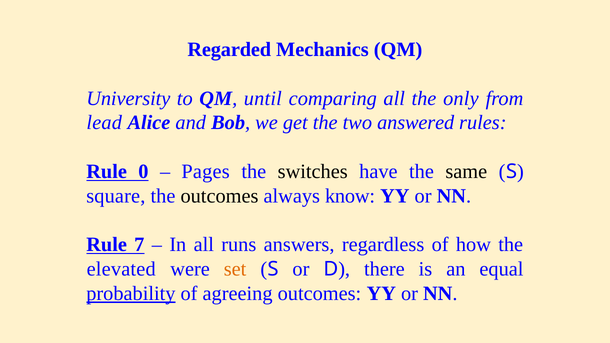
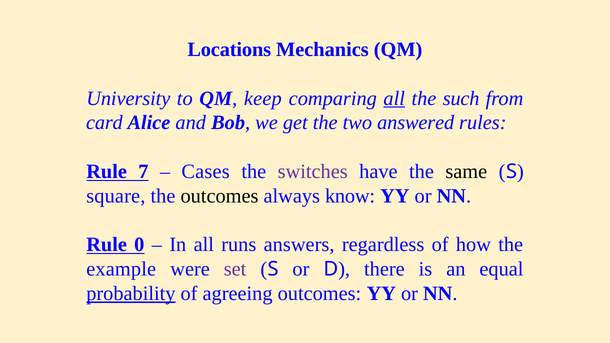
Regarded: Regarded -> Locations (229, 50)
until: until -> keep (263, 98)
all underline: none -> present (394, 98)
only: only -> such (461, 98)
lead: lead -> card (104, 123)
0: 0 -> 7 (143, 172)
Pages: Pages -> Cases (206, 172)
switches colour: black -> purple (313, 172)
7: 7 -> 0 (139, 245)
elevated: elevated -> example (121, 269)
set colour: orange -> purple (235, 269)
